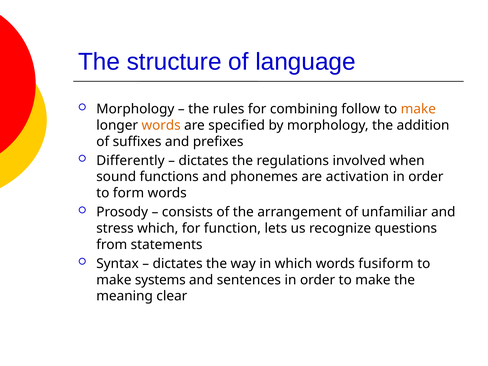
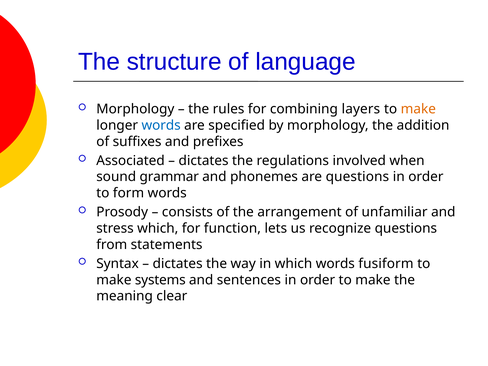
follow: follow -> layers (361, 109)
words colour: orange -> blue (161, 125)
Differently: Differently -> Associated (131, 161)
functions: functions -> grammar (169, 177)
are activation: activation -> questions (357, 177)
